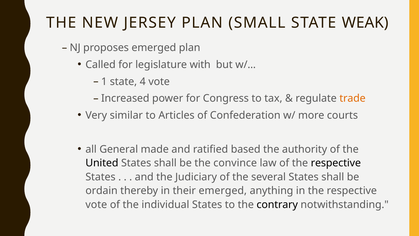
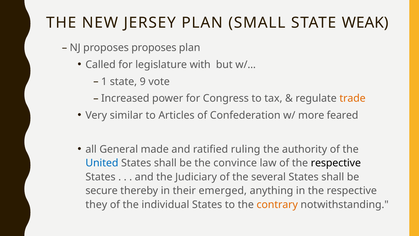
proposes emerged: emerged -> proposes (154, 48)
4: 4 -> 9 (143, 82)
courts: courts -> feared (343, 115)
based: based -> ruling (246, 149)
United colour: black -> blue (102, 163)
ordain: ordain -> secure (102, 190)
vote: vote -> they (96, 204)
contrary colour: black -> orange (277, 204)
